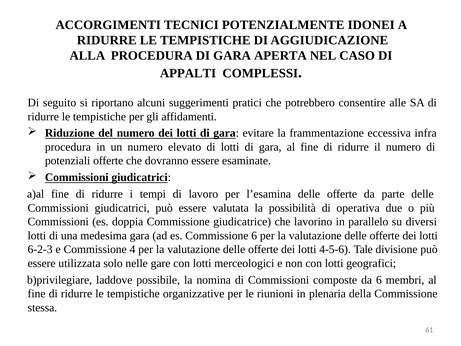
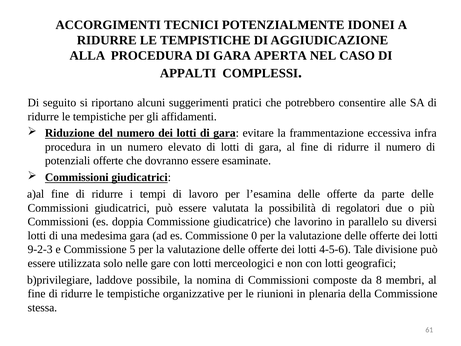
operativa: operativa -> regolatori (358, 208)
Commissione 6: 6 -> 0 (254, 235)
6-2-3: 6-2-3 -> 9-2-3 (40, 249)
4: 4 -> 5 (133, 249)
da 6: 6 -> 8 (379, 280)
